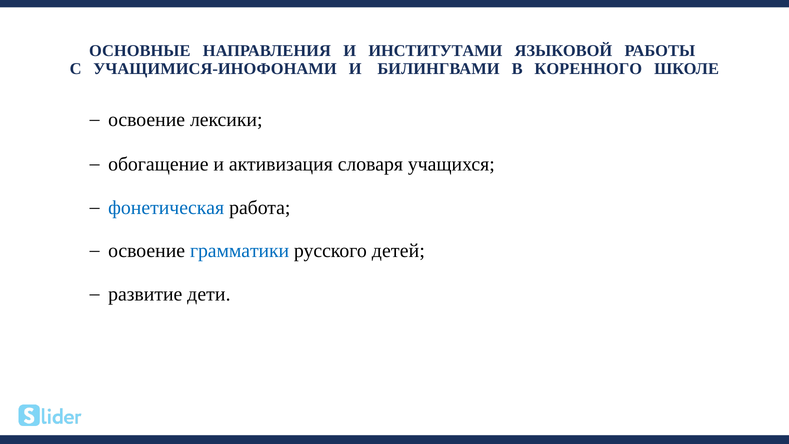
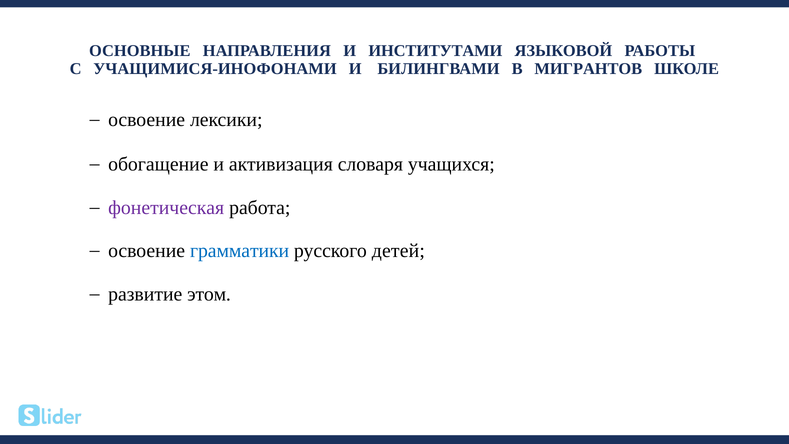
КОРЕННОГО: КОРЕННОГО -> МИГРАНТОВ (588, 69)
фонетическая colour: blue -> purple (166, 207)
дети: дети -> этом (209, 294)
